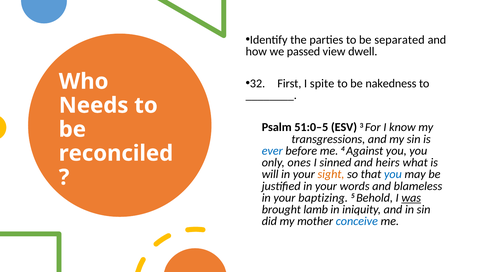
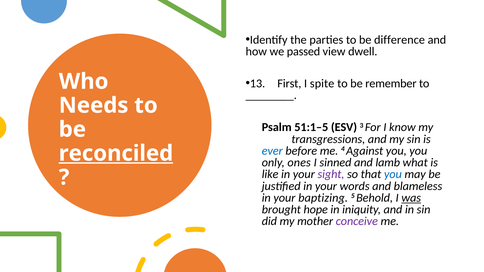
separated: separated -> difference (400, 40)
32: 32 -> 13 (258, 84)
nakedness: nakedness -> remember (391, 84)
51:0–5: 51:0–5 -> 51:1–5 (311, 127)
reconciled underline: none -> present (116, 153)
heirs: heirs -> lamb (388, 163)
will: will -> like (270, 174)
sight colour: orange -> purple (331, 174)
lamb: lamb -> hope (316, 210)
conceive colour: blue -> purple (357, 222)
